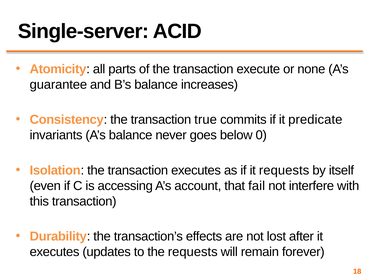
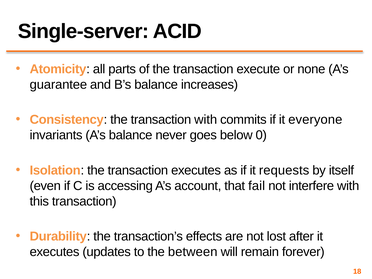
transaction true: true -> with (206, 120)
predicate: predicate -> everyone (315, 120)
the requests: requests -> between (193, 252)
